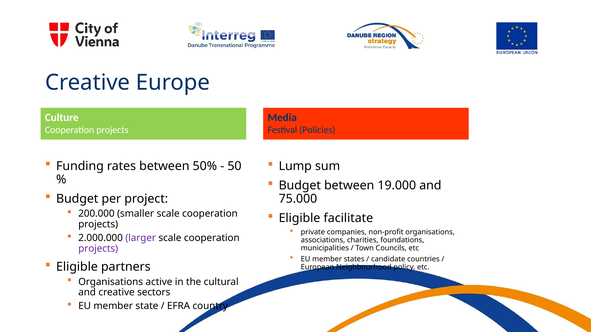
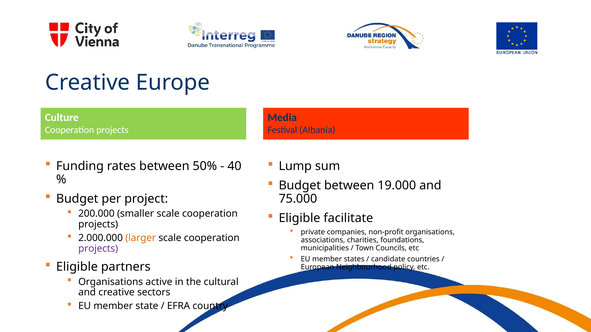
Policies: Policies -> Albania (317, 130)
50: 50 -> 40 (234, 166)
larger colour: purple -> orange (141, 238)
